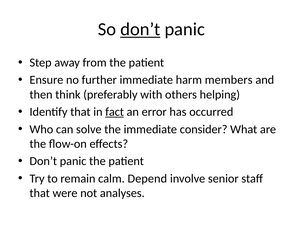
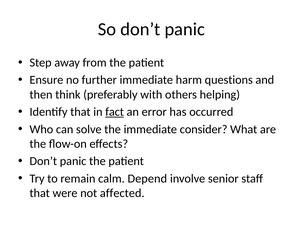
don’t underline: present -> none (140, 29)
members: members -> questions (229, 80)
analyses: analyses -> affected (122, 193)
